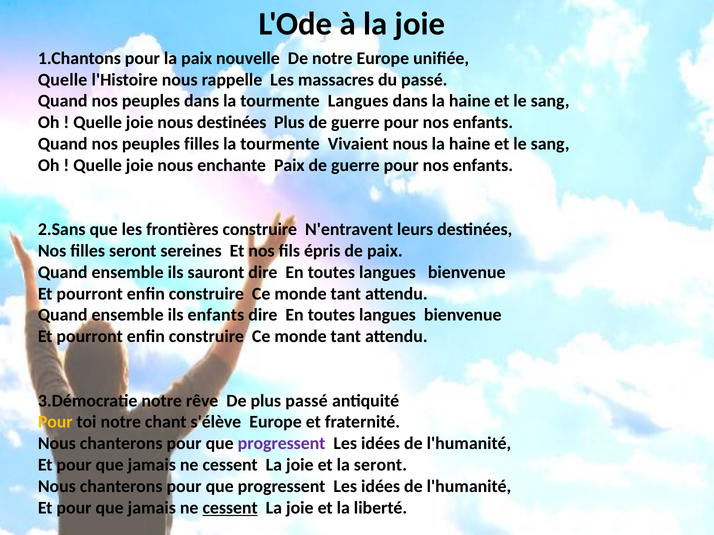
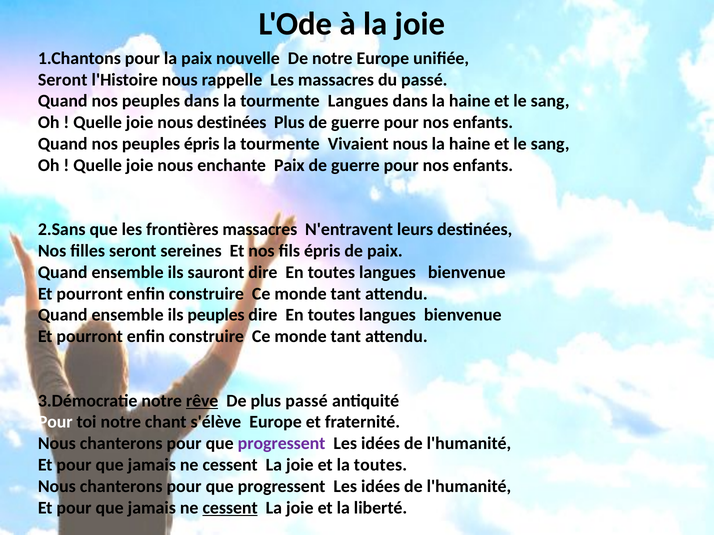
Quelle: Quelle -> Seront (63, 80)
peuples filles: filles -> épris (202, 144)
frontières construire: construire -> massacres (260, 230)
ils enfants: enfants -> peuples (216, 315)
rêve underline: none -> present (202, 401)
Pour colour: yellow -> white (55, 422)
la seront: seront -> toutes (380, 465)
